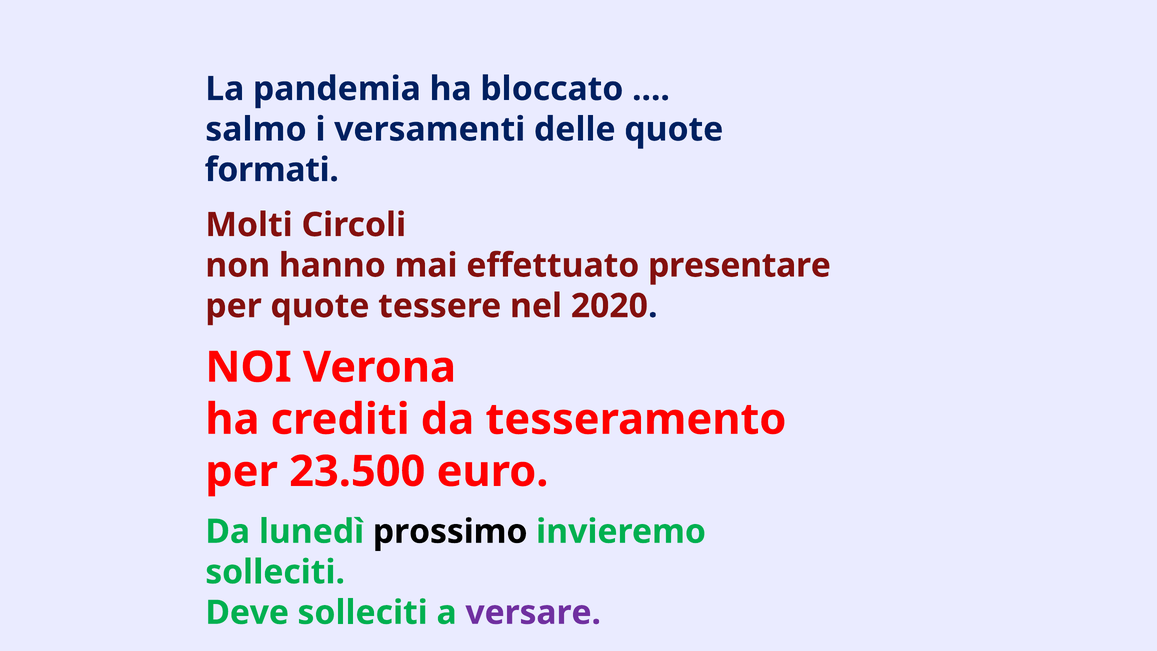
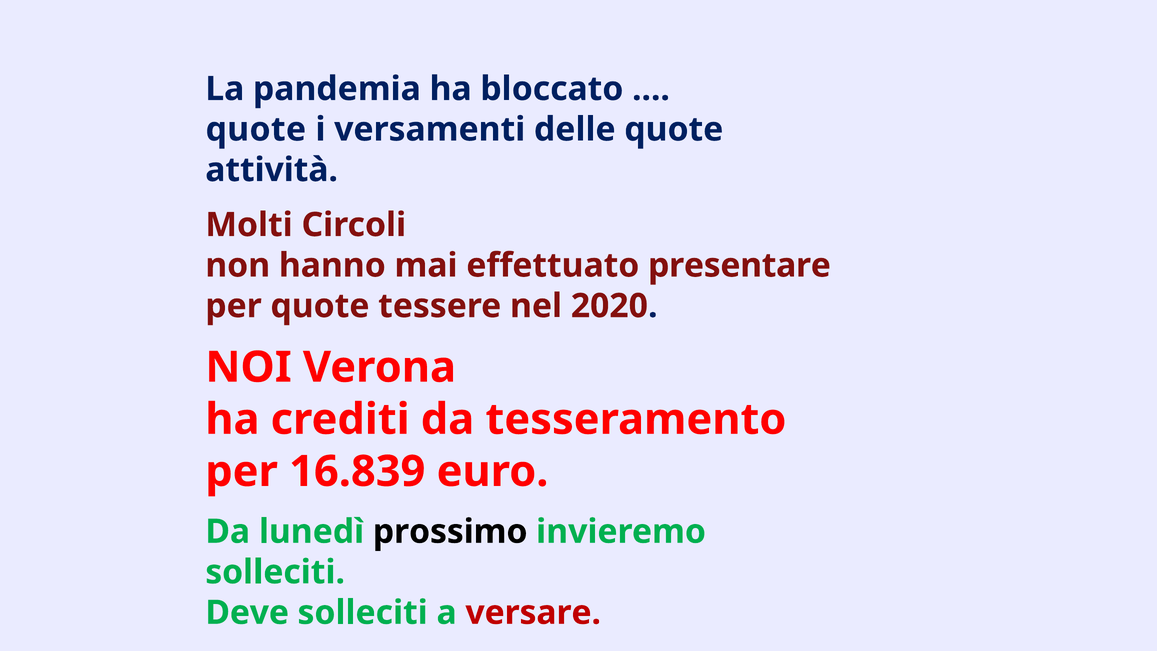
salmo: salmo -> quote (256, 129)
formati: formati -> attività (272, 170)
23.500: 23.500 -> 16.839 (357, 471)
versare colour: purple -> red (533, 613)
